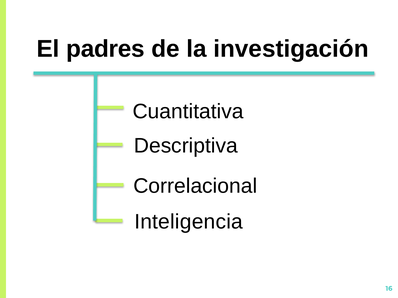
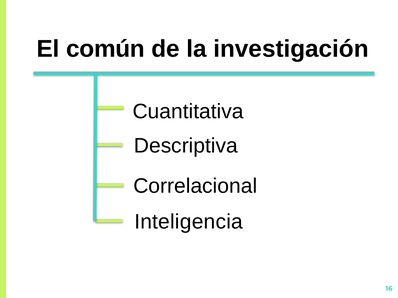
padres: padres -> común (105, 49)
